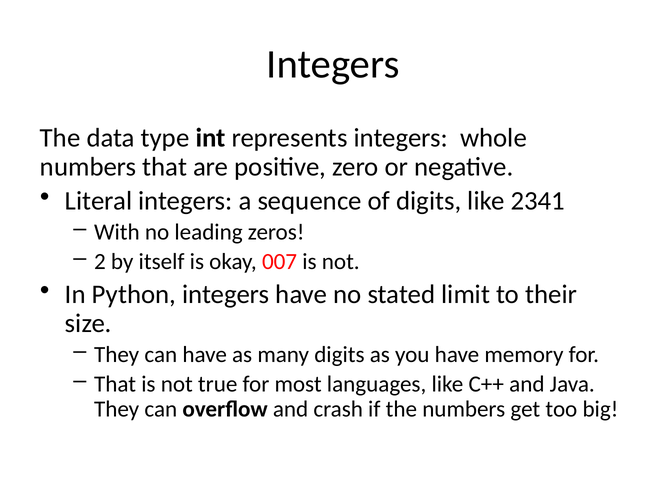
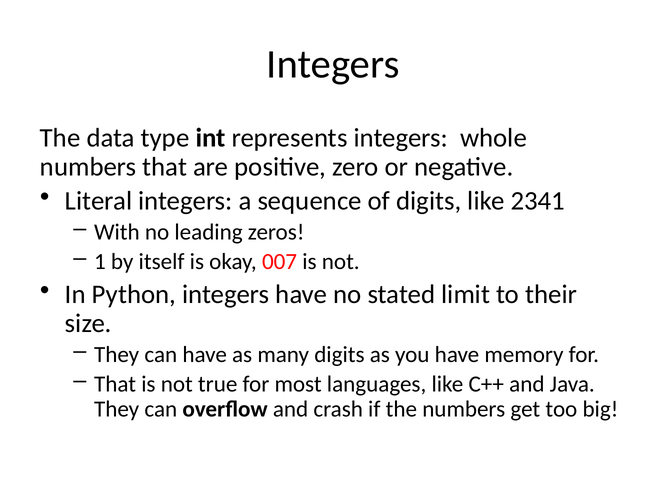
2: 2 -> 1 (100, 262)
